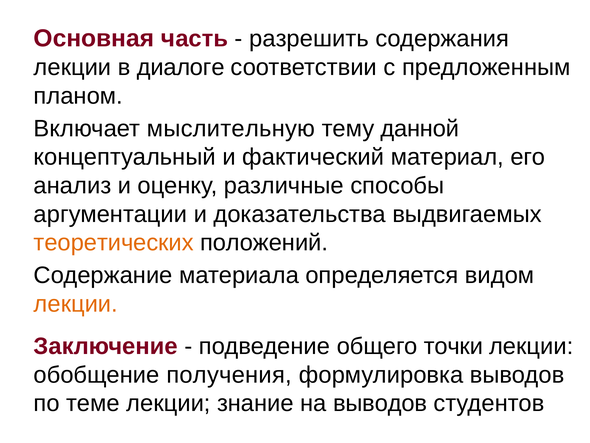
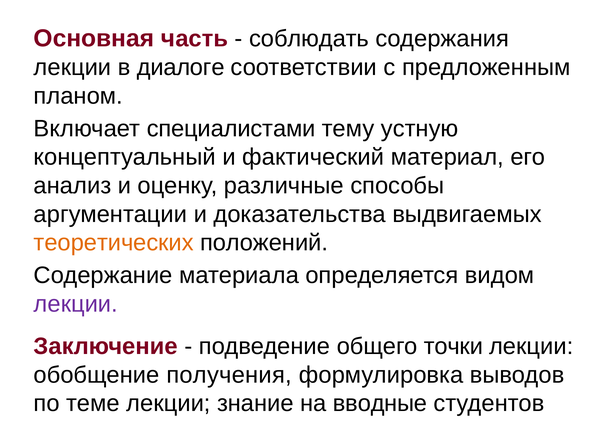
разрешить: разрешить -> соблюдать (309, 39)
мыслительную: мыслительную -> специалистами (231, 128)
данной: данной -> устную (420, 128)
лекции colour: orange -> purple (76, 304)
на выводов: выводов -> вводные (380, 403)
